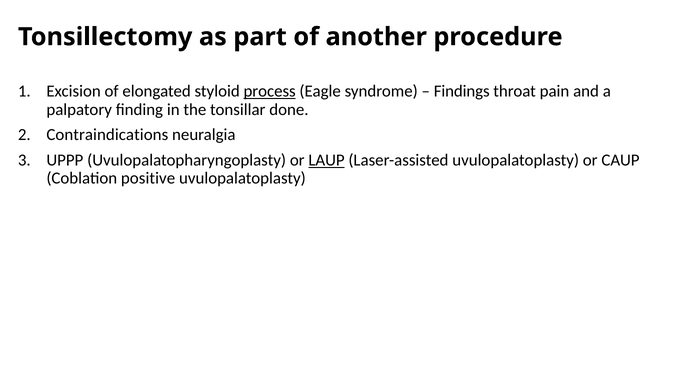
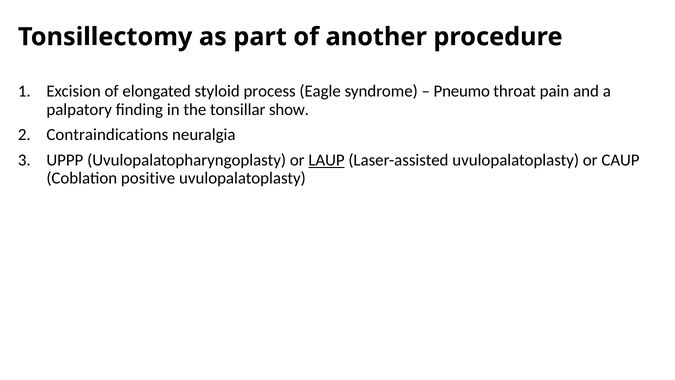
process underline: present -> none (270, 91)
Findings: Findings -> Pneumo (462, 91)
done: done -> show (289, 109)
